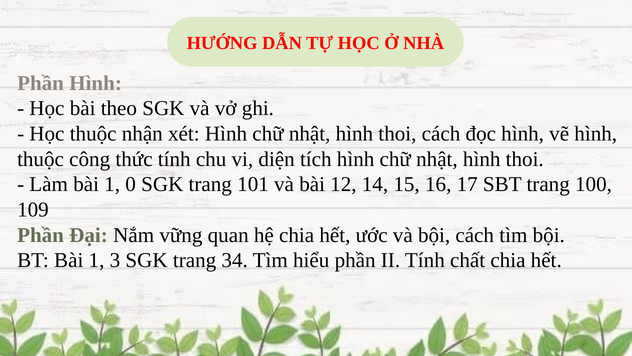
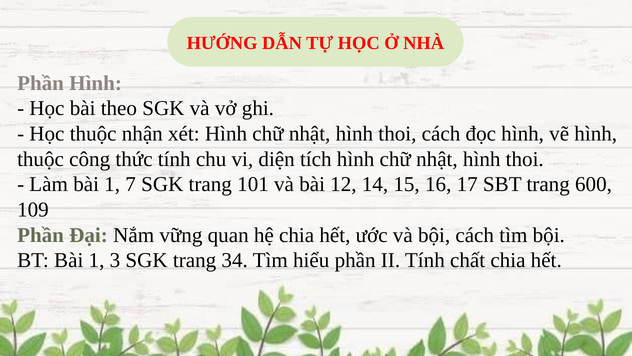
0: 0 -> 7 (131, 184)
100: 100 -> 600 (594, 184)
